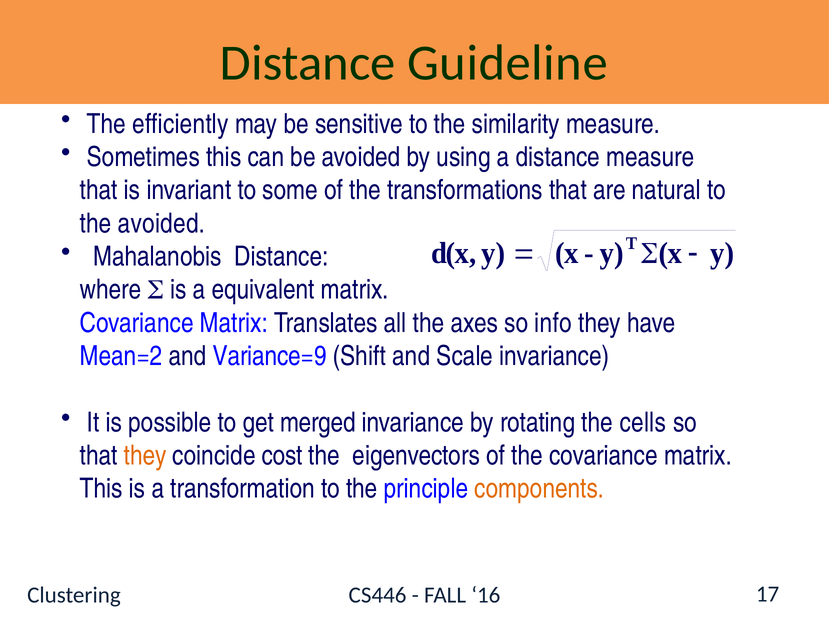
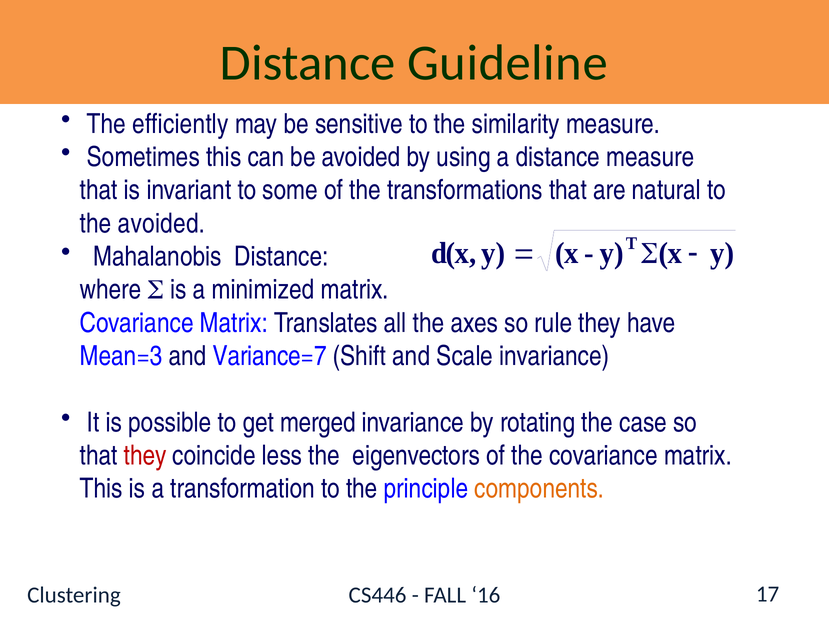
equivalent: equivalent -> minimized (263, 290)
info: info -> rule (553, 323)
Mean=2: Mean=2 -> Mean=3 (121, 356)
Variance=9: Variance=9 -> Variance=7 (270, 356)
cells: cells -> case (643, 422)
they colour: orange -> red (145, 455)
cost: cost -> less (282, 455)
